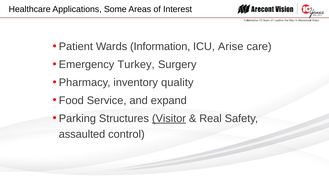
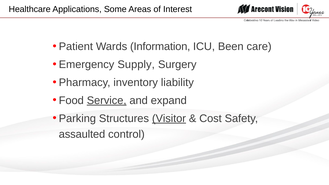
Arise: Arise -> Been (231, 47)
Turkey: Turkey -> Supply (136, 65)
quality: quality -> liability (177, 83)
Service underline: none -> present (107, 101)
Real: Real -> Cost (211, 118)
